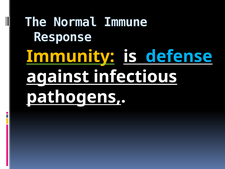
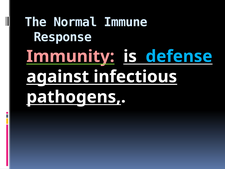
Immunity colour: yellow -> pink (70, 56)
